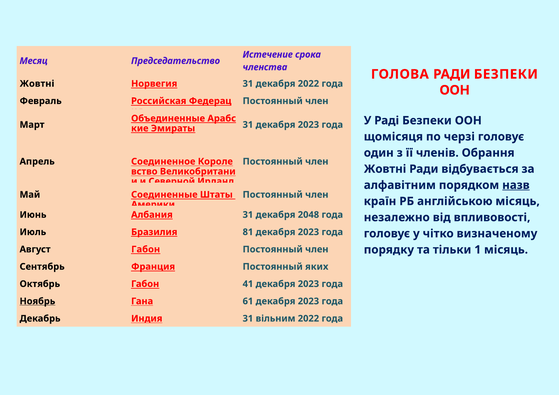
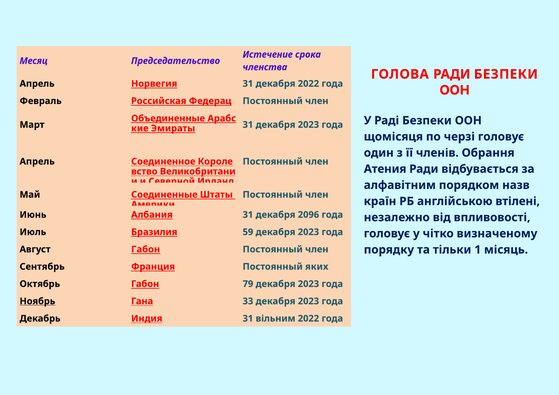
Жовтні: Жовтні -> Апрель (37, 84)
Жовтні: Жовтні -> Атения (385, 169)
назв underline: present -> none (516, 185)
англійською місяць: місяць -> втілені (518, 201)
2048: 2048 -> 2096 (308, 215)
81: 81 -> 59 (248, 232)
41: 41 -> 79 (248, 284)
61: 61 -> 33 (248, 301)
